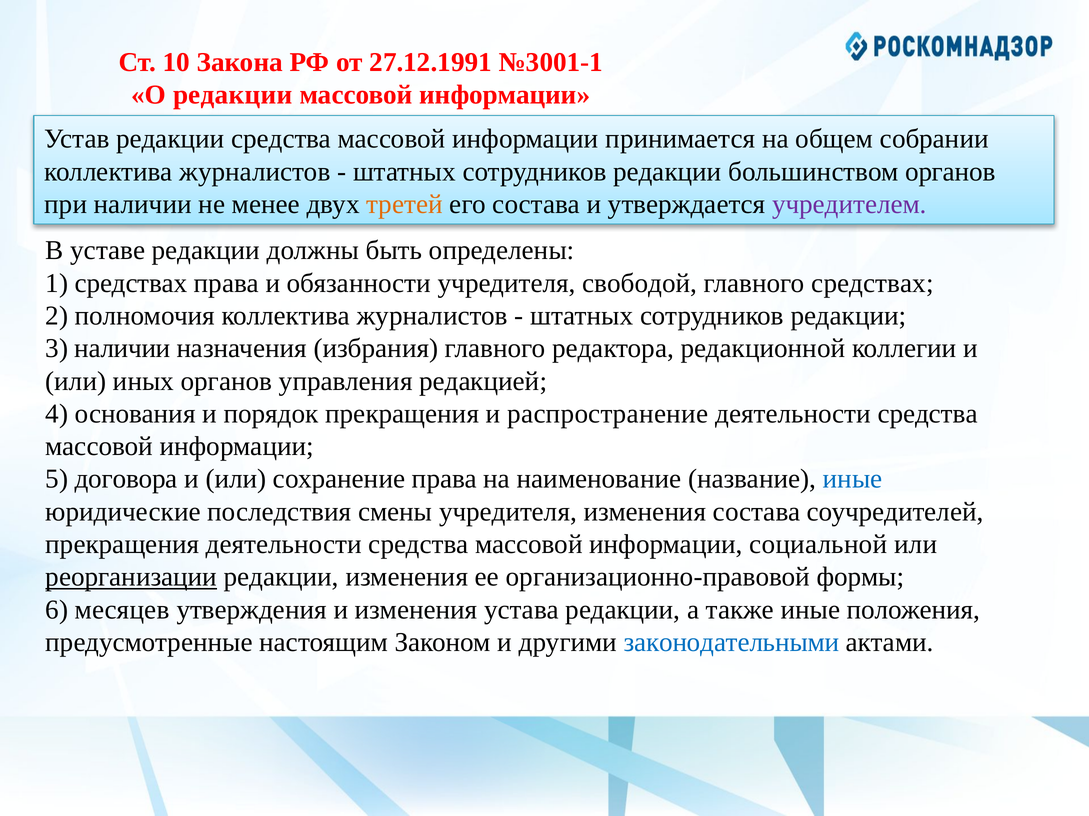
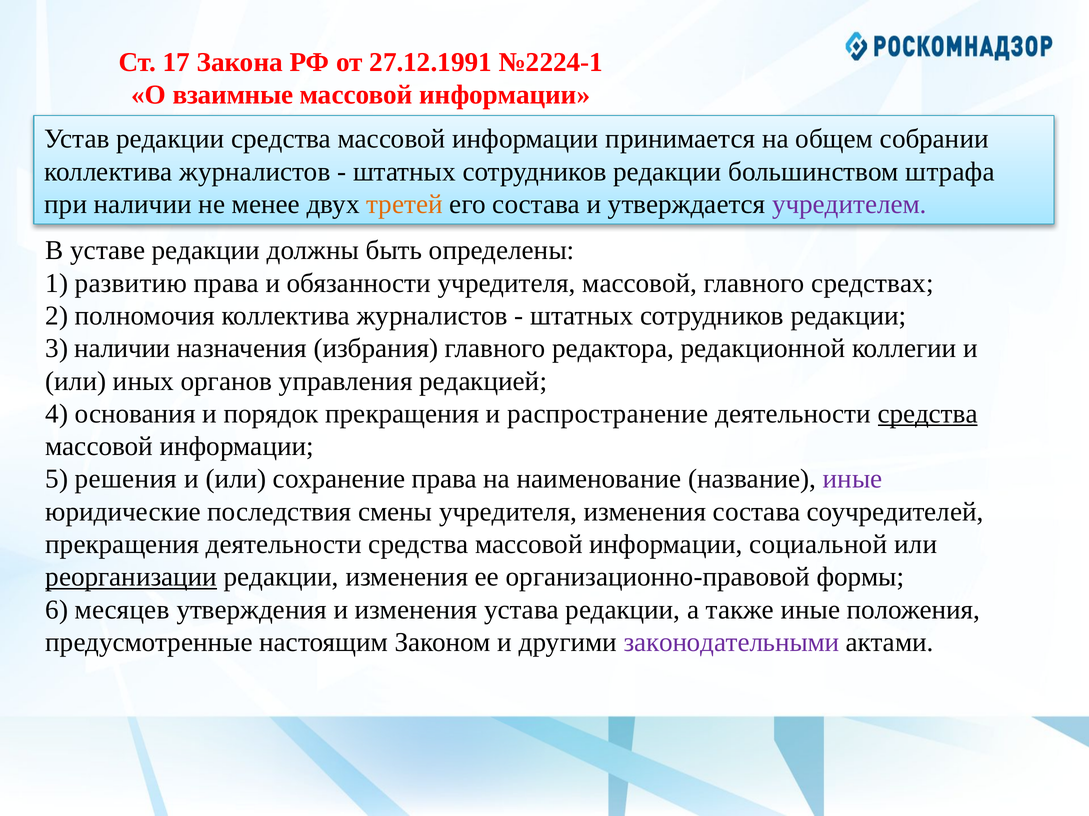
10: 10 -> 17 (176, 62)
№3001-1: №3001-1 -> №2224-1 (551, 62)
О редакции: редакции -> взаимные (233, 95)
большинством органов: органов -> штрафа (950, 172)
1 средствах: средствах -> развитию (131, 283)
учредителя свободой: свободой -> массовой (640, 283)
средства underline: none -> present (928, 414)
договора: договора -> решения (126, 479)
иные colour: blue -> purple (853, 479)
законодательными colour: blue -> purple (731, 643)
